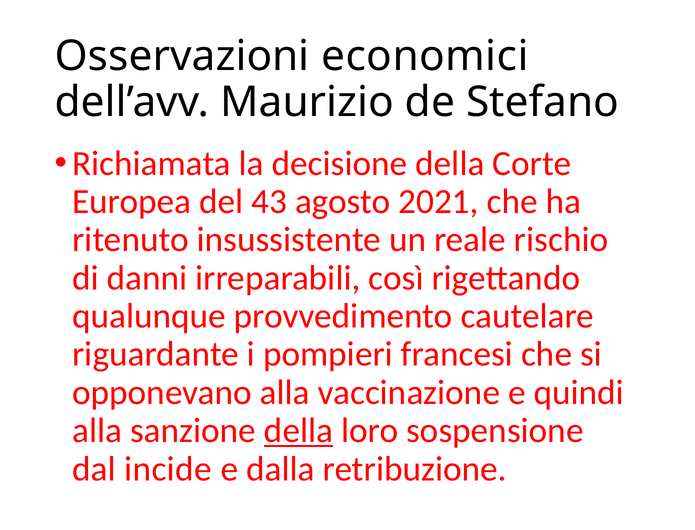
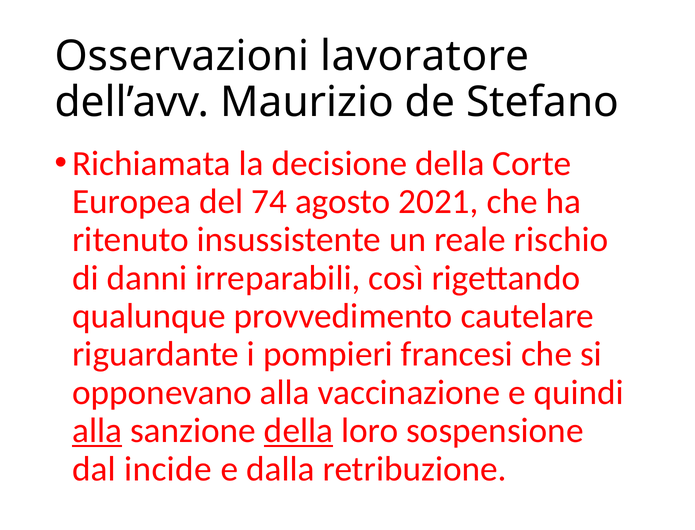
economici: economici -> lavoratore (425, 56)
43: 43 -> 74 (269, 201)
alla underline: none -> present (97, 430)
